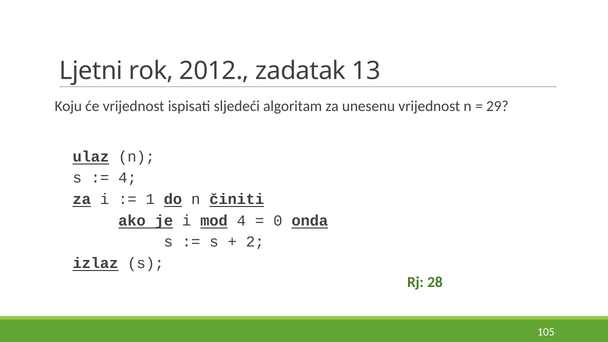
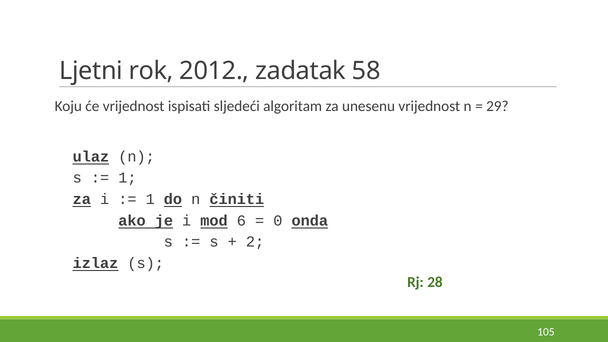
13: 13 -> 58 (366, 71)
4: 4 -> 1 (127, 178)
mod 4: 4 -> 6 (241, 221)
